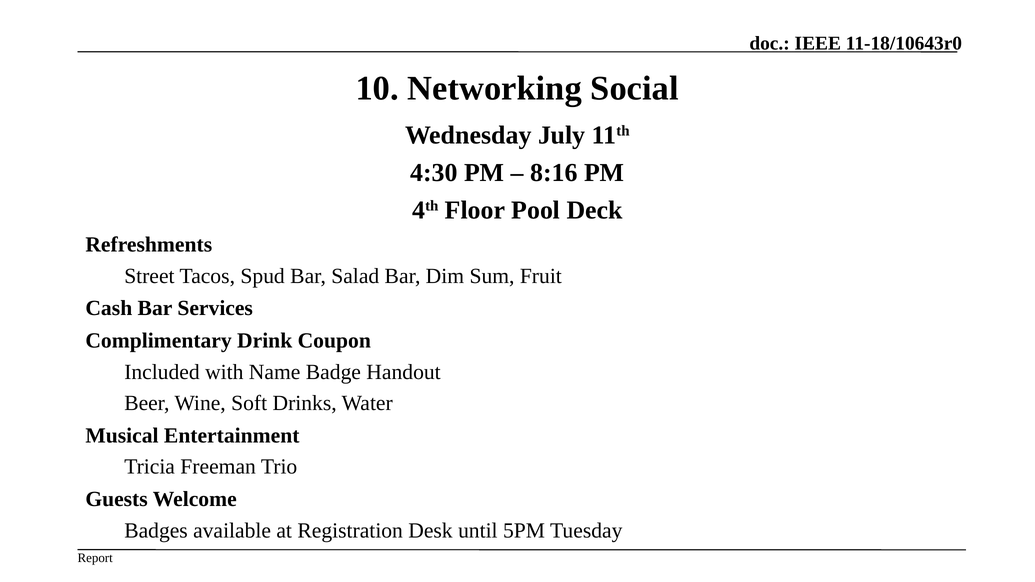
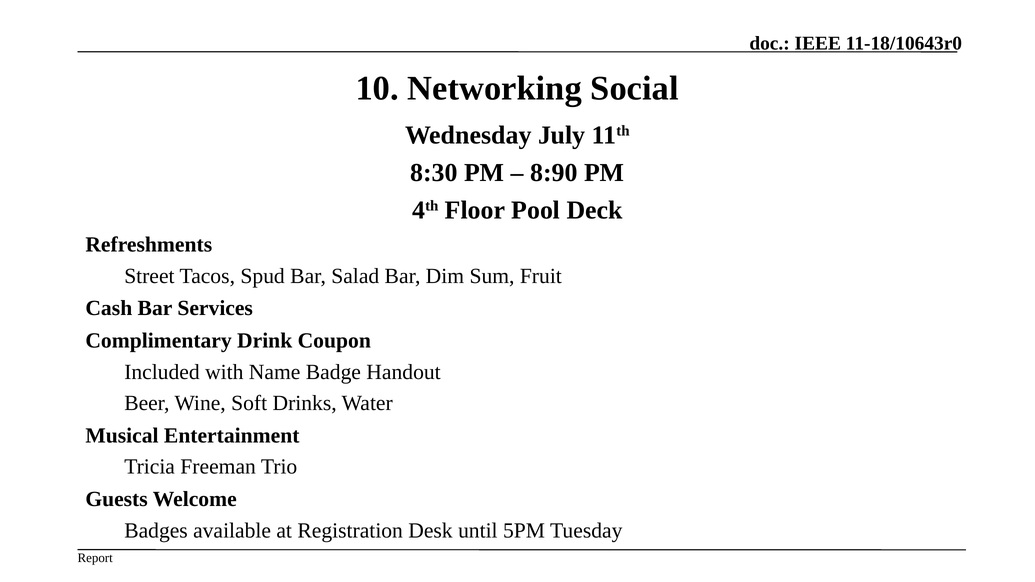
4:30: 4:30 -> 8:30 (434, 173)
8:16: 8:16 -> 8:90 (554, 173)
